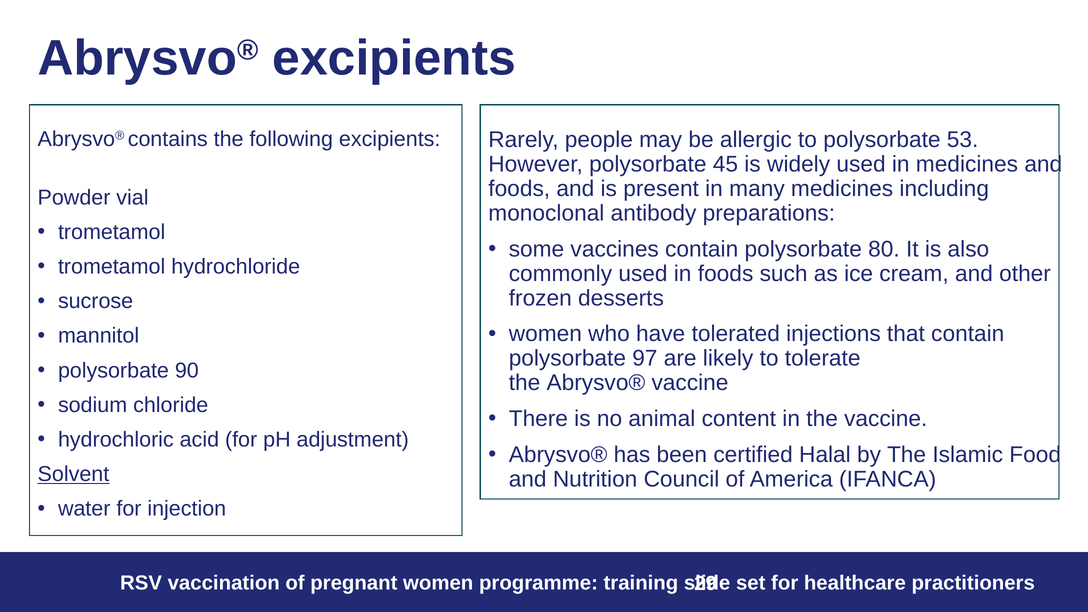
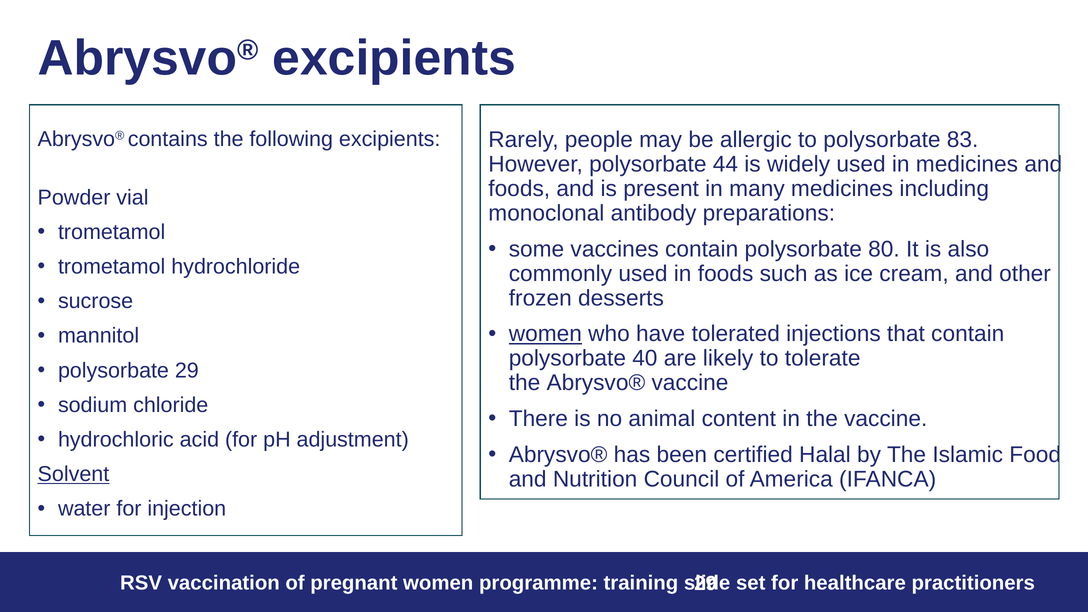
53: 53 -> 83 (963, 140)
45: 45 -> 44 (725, 164)
women underline: none -> present (545, 334)
97: 97 -> 40 (645, 358)
polysorbate 90: 90 -> 29 (187, 370)
